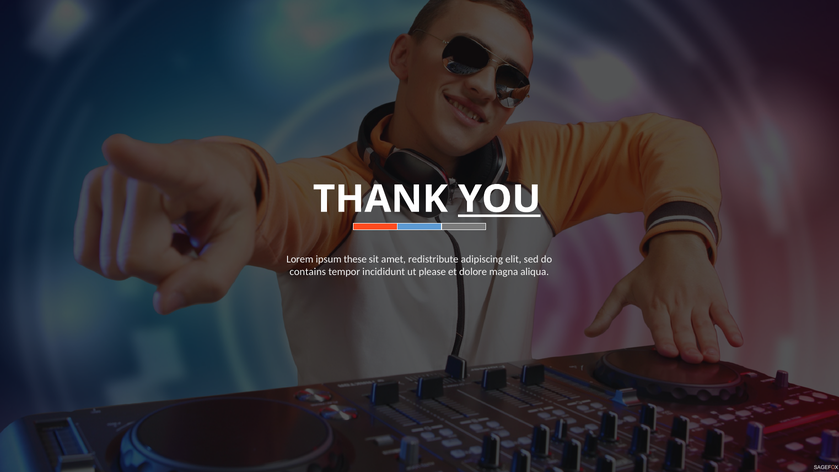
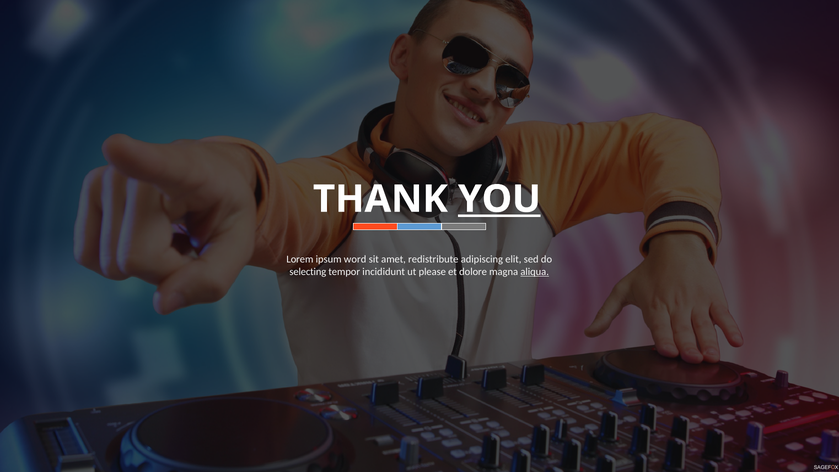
these: these -> word (355, 259)
contains: contains -> selecting (308, 272)
aliqua underline: none -> present (535, 272)
